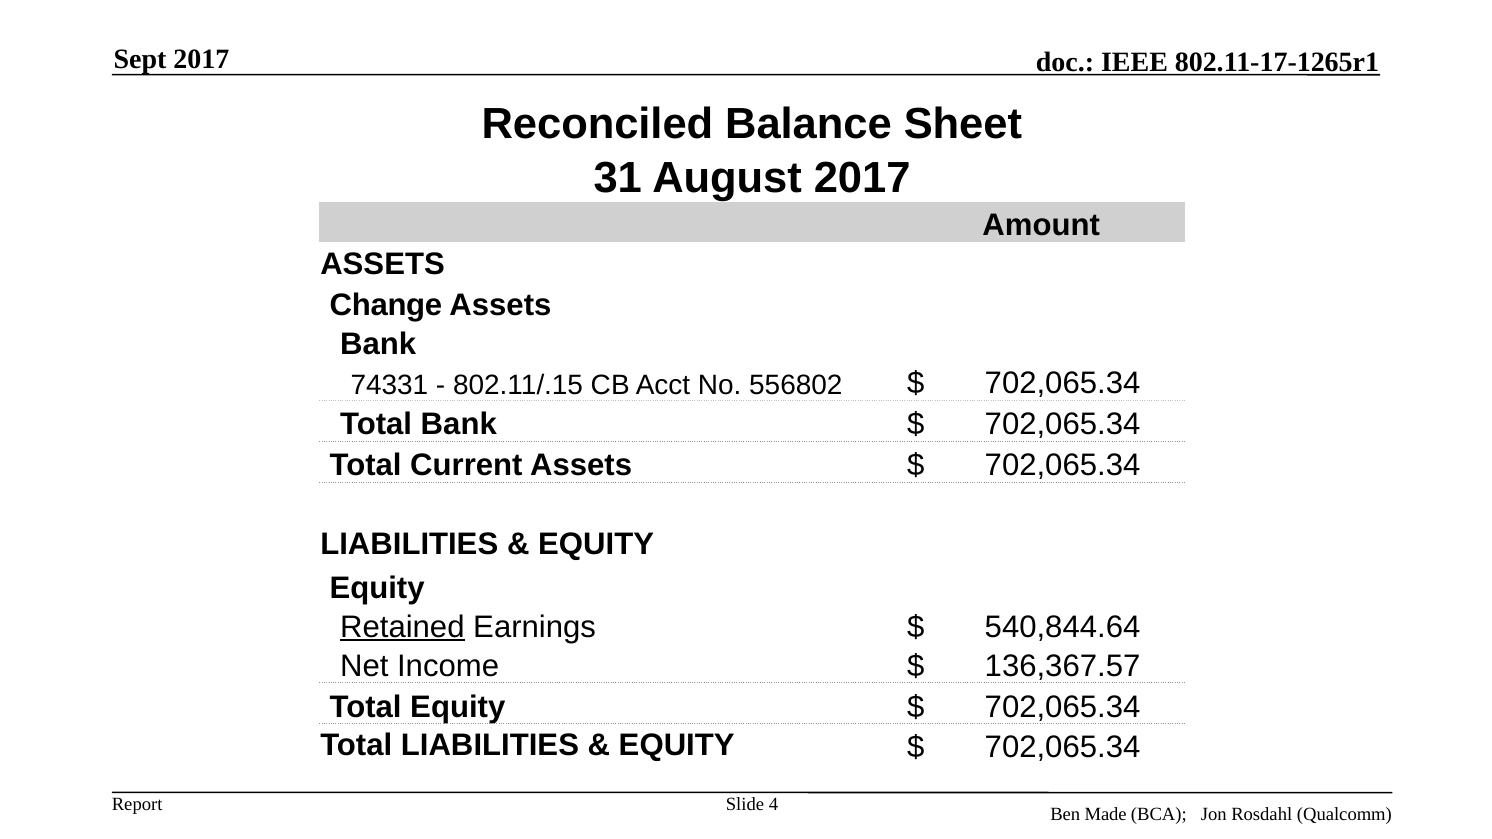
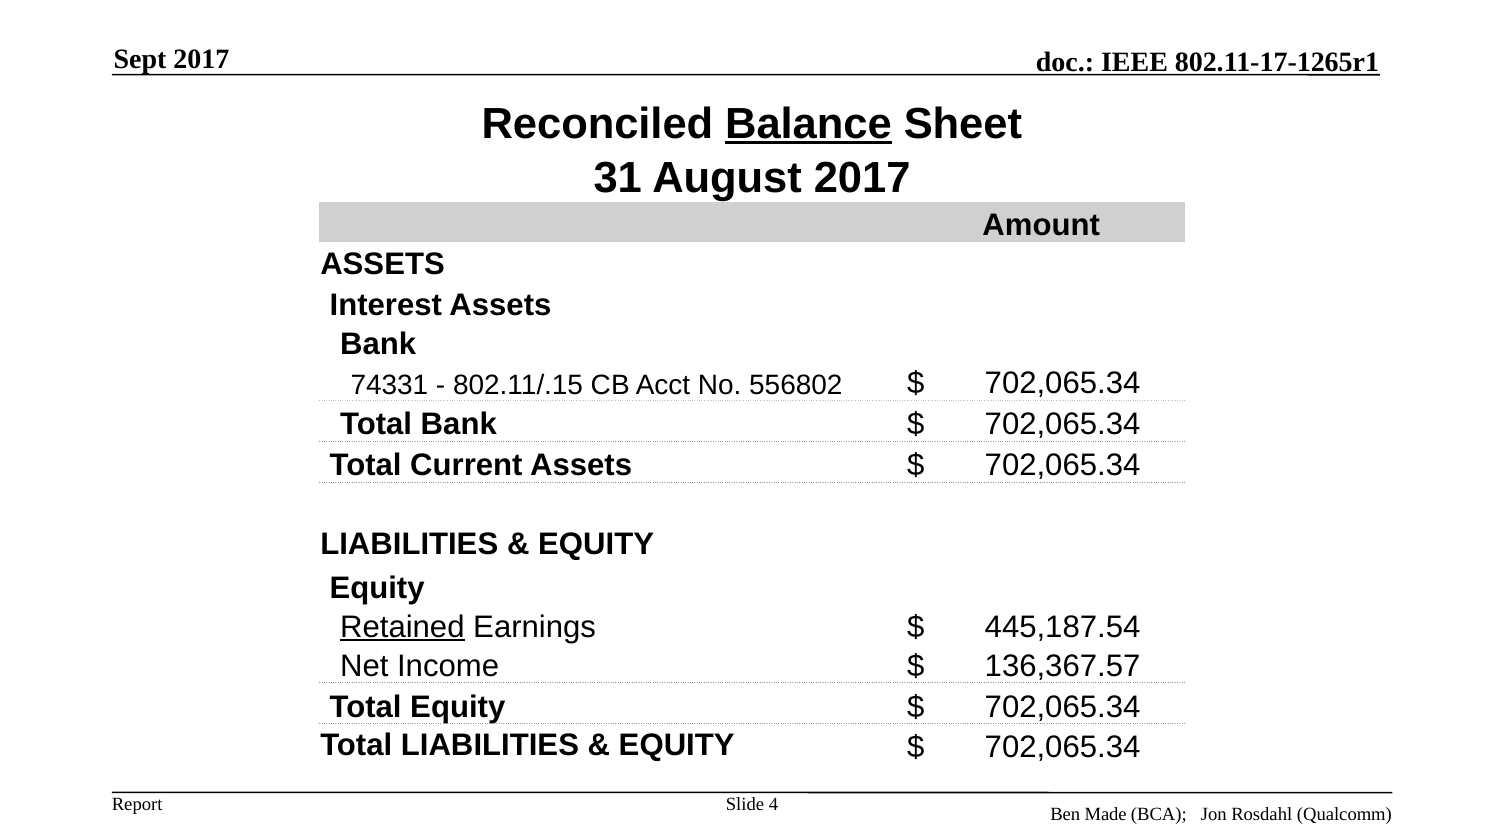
Balance underline: none -> present (808, 124)
Change: Change -> Interest (386, 306)
540,844.64: 540,844.64 -> 445,187.54 (1063, 627)
